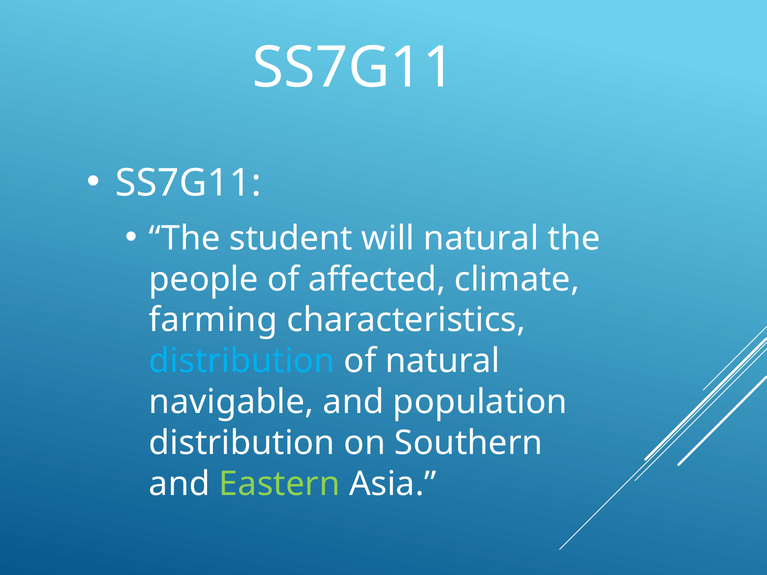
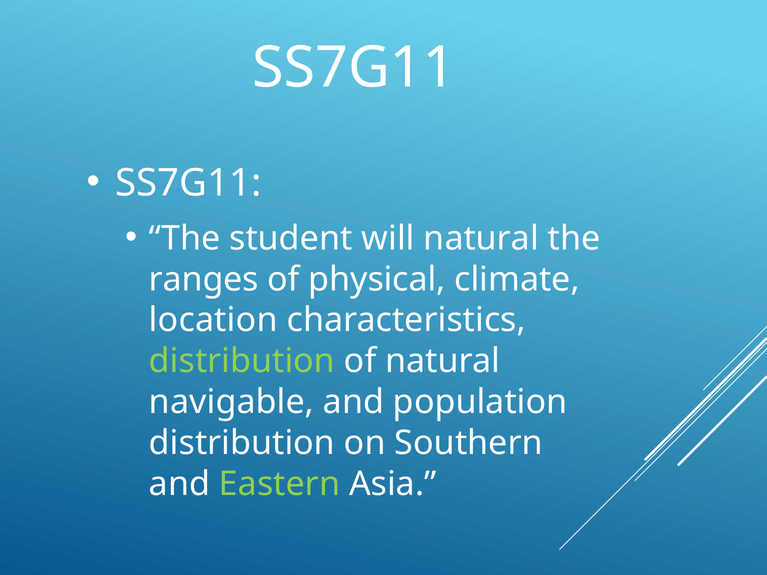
people: people -> ranges (204, 279)
affected: affected -> physical (377, 279)
farming: farming -> location (213, 320)
distribution colour: light blue -> light green (242, 361)
